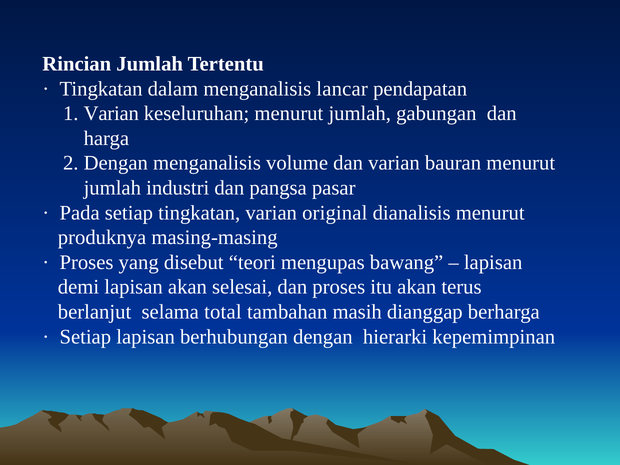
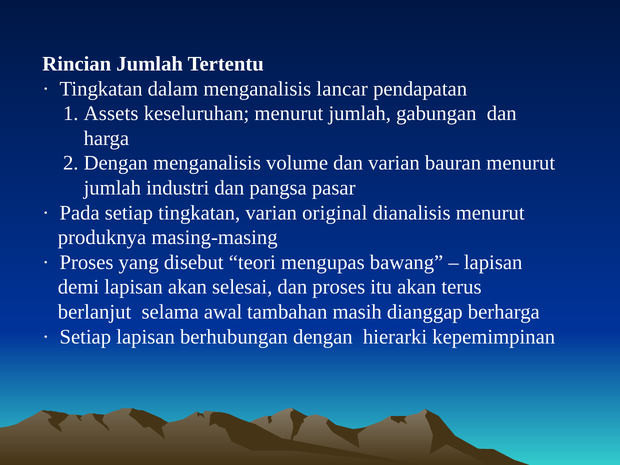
1 Varian: Varian -> Assets (111, 114)
total: total -> awal (223, 312)
